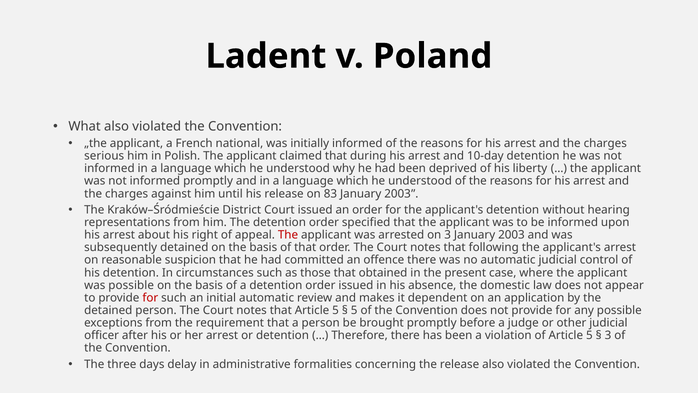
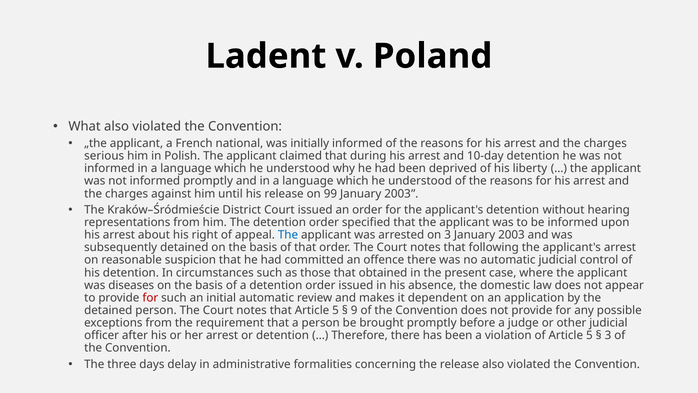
83: 83 -> 99 (330, 194)
The colour: red -> blue (288, 235)
was possible: possible -> diseases (131, 285)
5: 5 -> 9 (354, 310)
